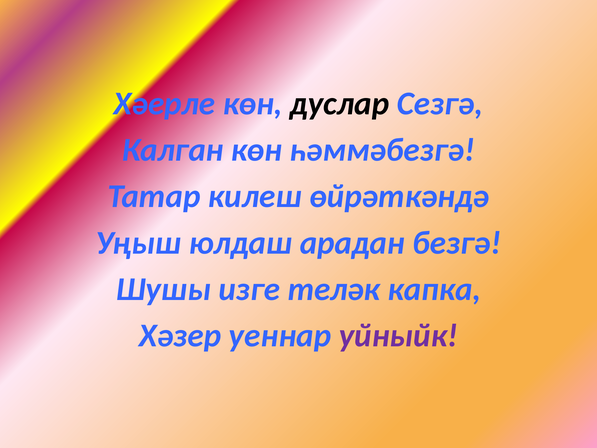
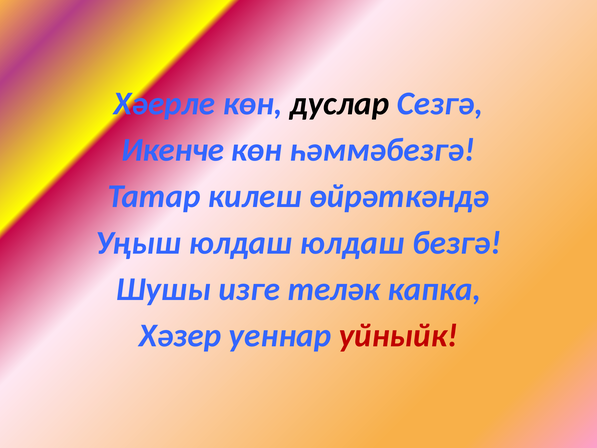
Калган: Калган -> Икенче (173, 150)
юлдаш арадан: арадан -> юлдаш (352, 243)
уйныйк colour: purple -> red (398, 335)
